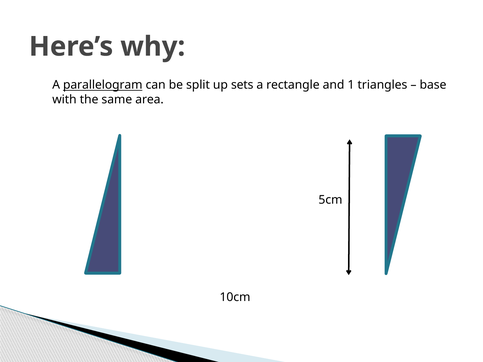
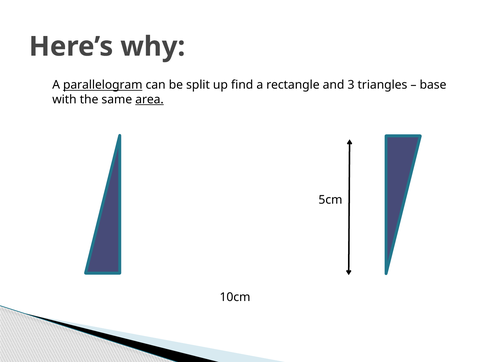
sets: sets -> find (242, 85)
1: 1 -> 3 (351, 85)
area underline: none -> present (149, 100)
